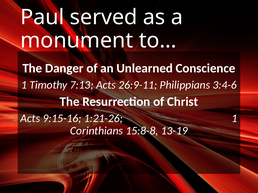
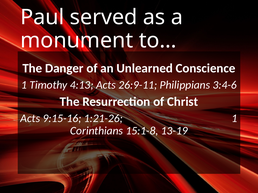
7:13: 7:13 -> 4:13 (82, 85)
15:8-8: 15:8-8 -> 15:1-8 (142, 131)
